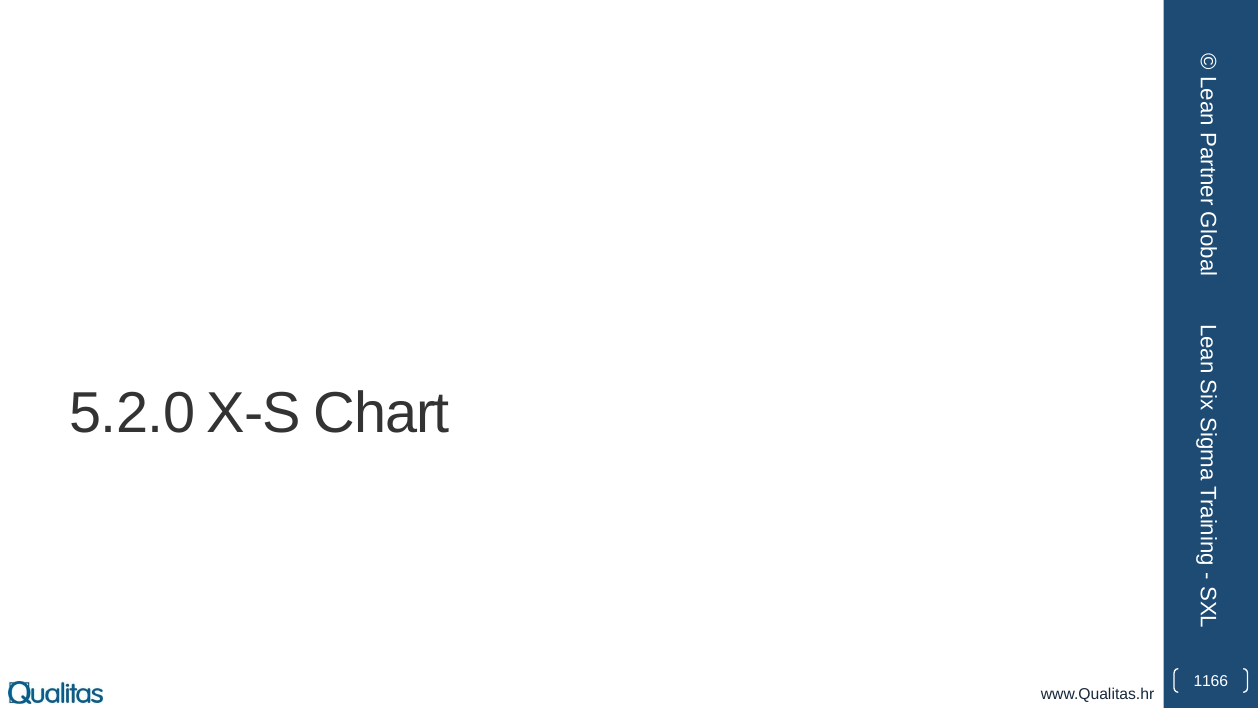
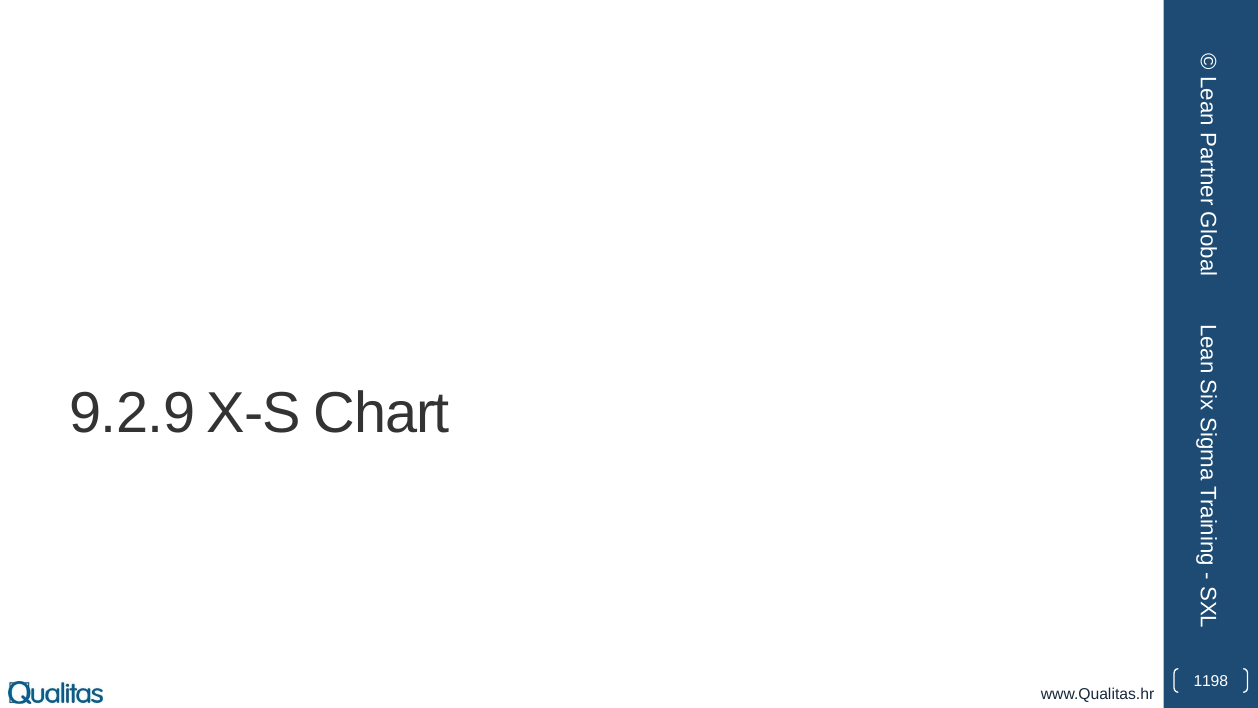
5.2.0: 5.2.0 -> 9.2.9 (132, 413)
1166: 1166 -> 1198 (1211, 681)
